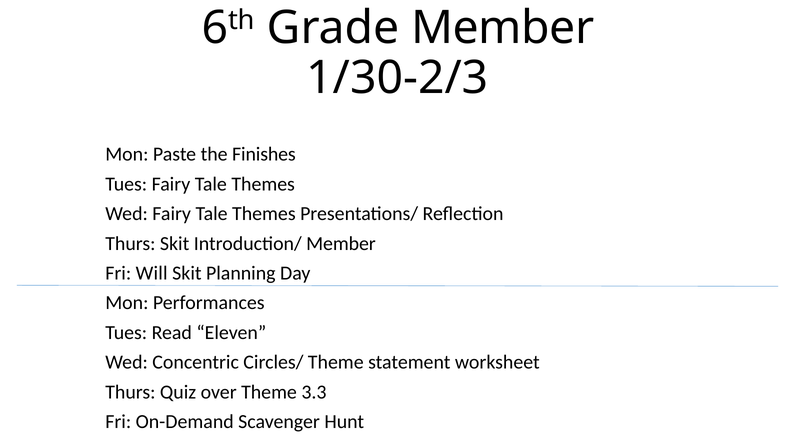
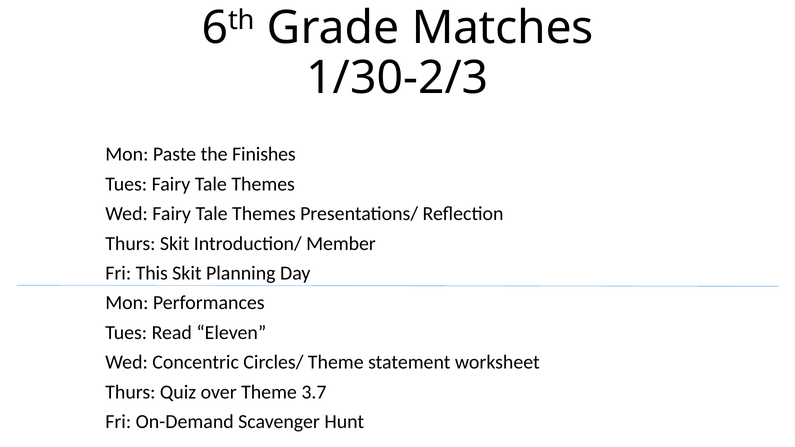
Grade Member: Member -> Matches (503, 28)
Will: Will -> This (152, 273)
3.3: 3.3 -> 3.7 (314, 392)
